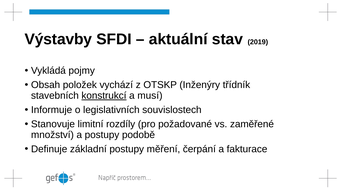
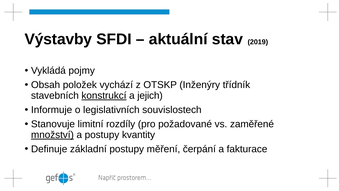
musí: musí -> jejich (150, 95)
množství underline: none -> present (52, 135)
podobě: podobě -> kvantity (139, 135)
